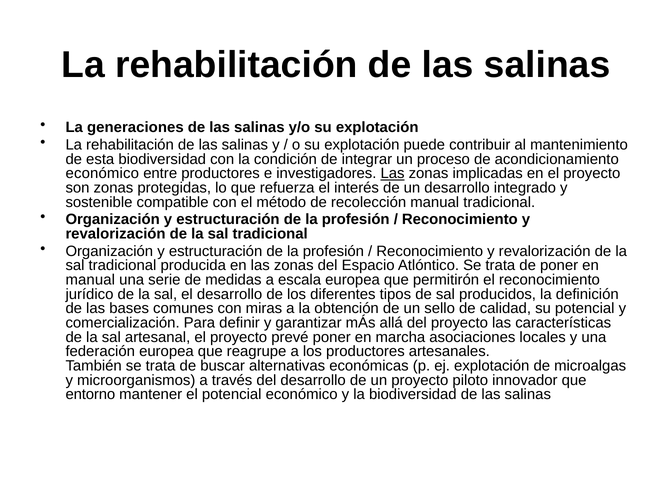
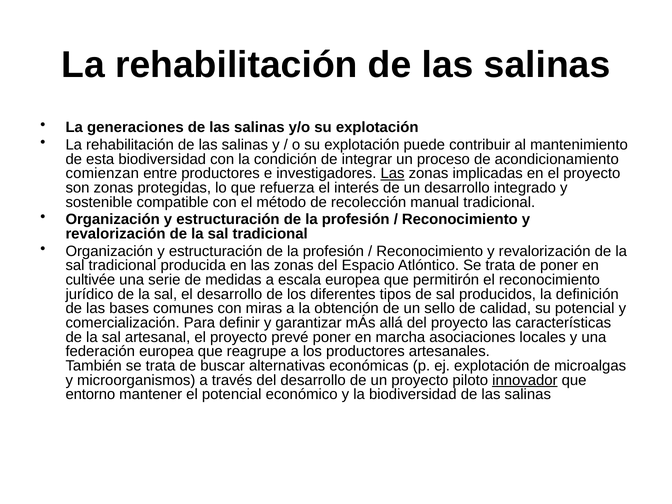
económico: económico -> comienzan (102, 174)
manual: manual -> cultivée (90, 280)
innovador underline: none -> present (525, 380)
